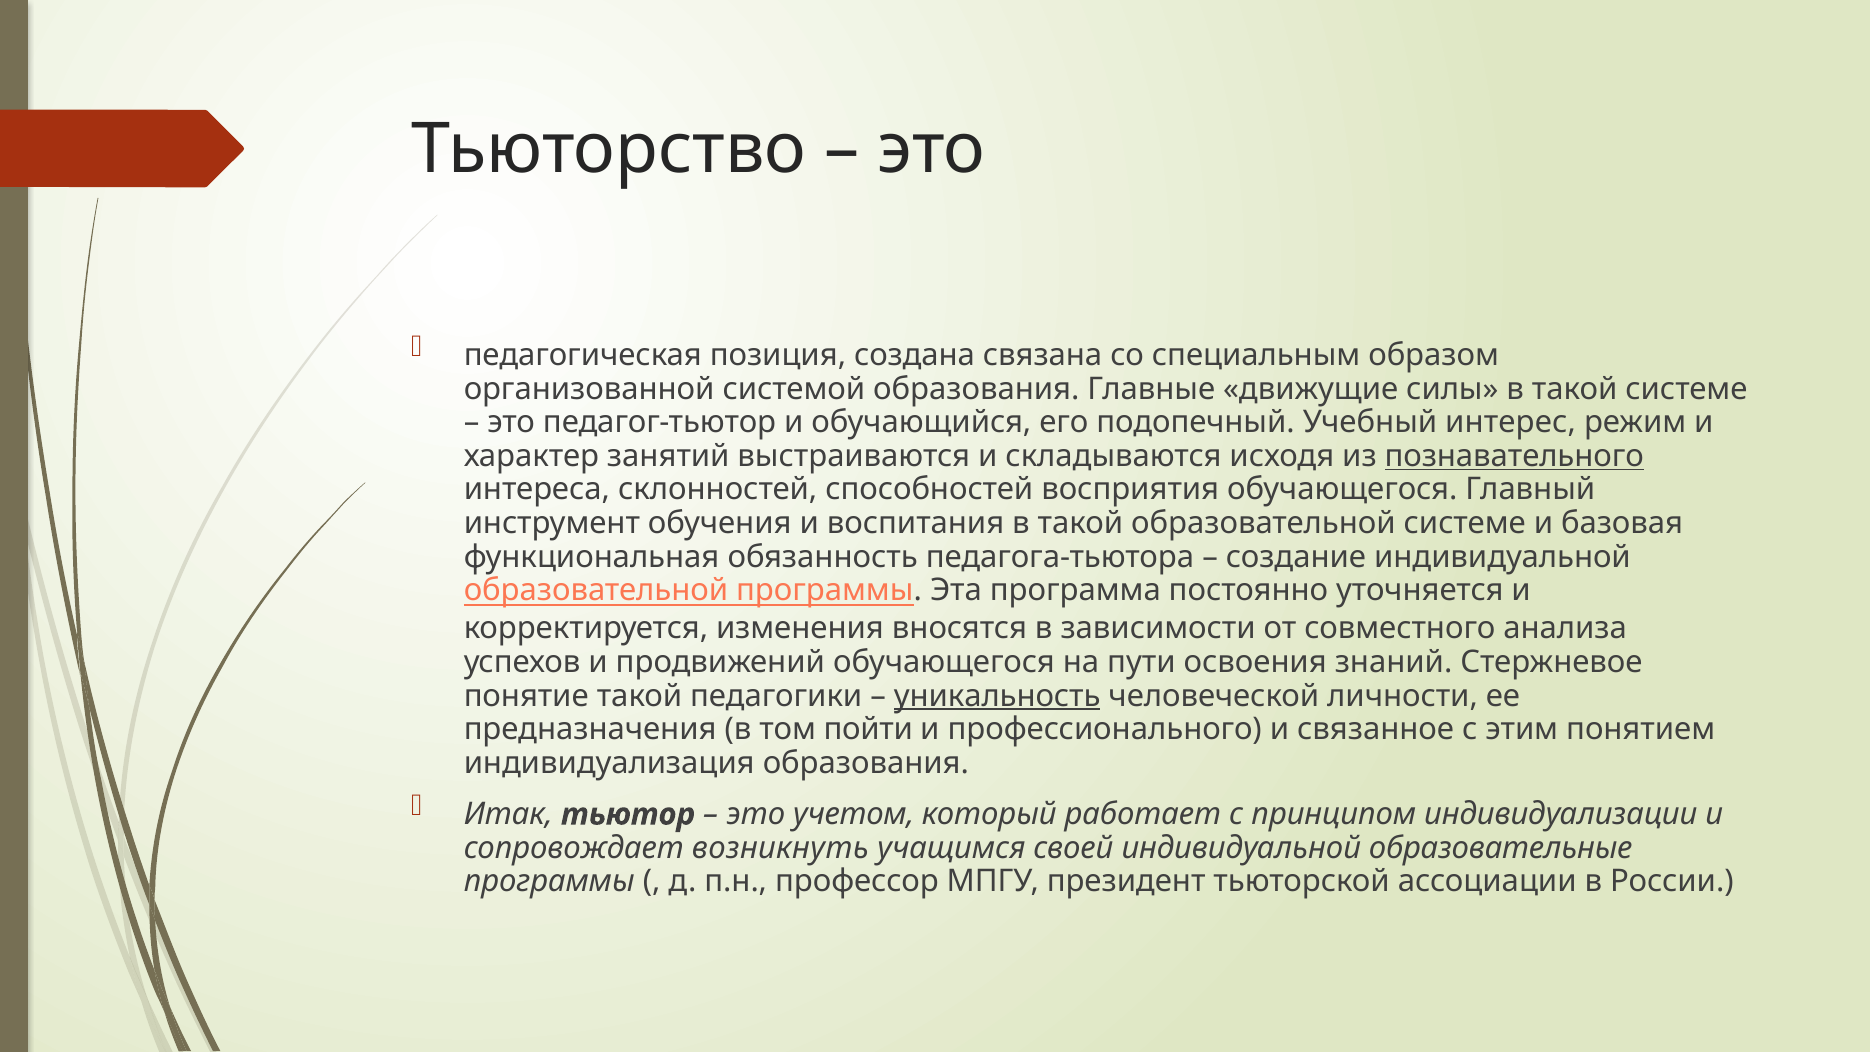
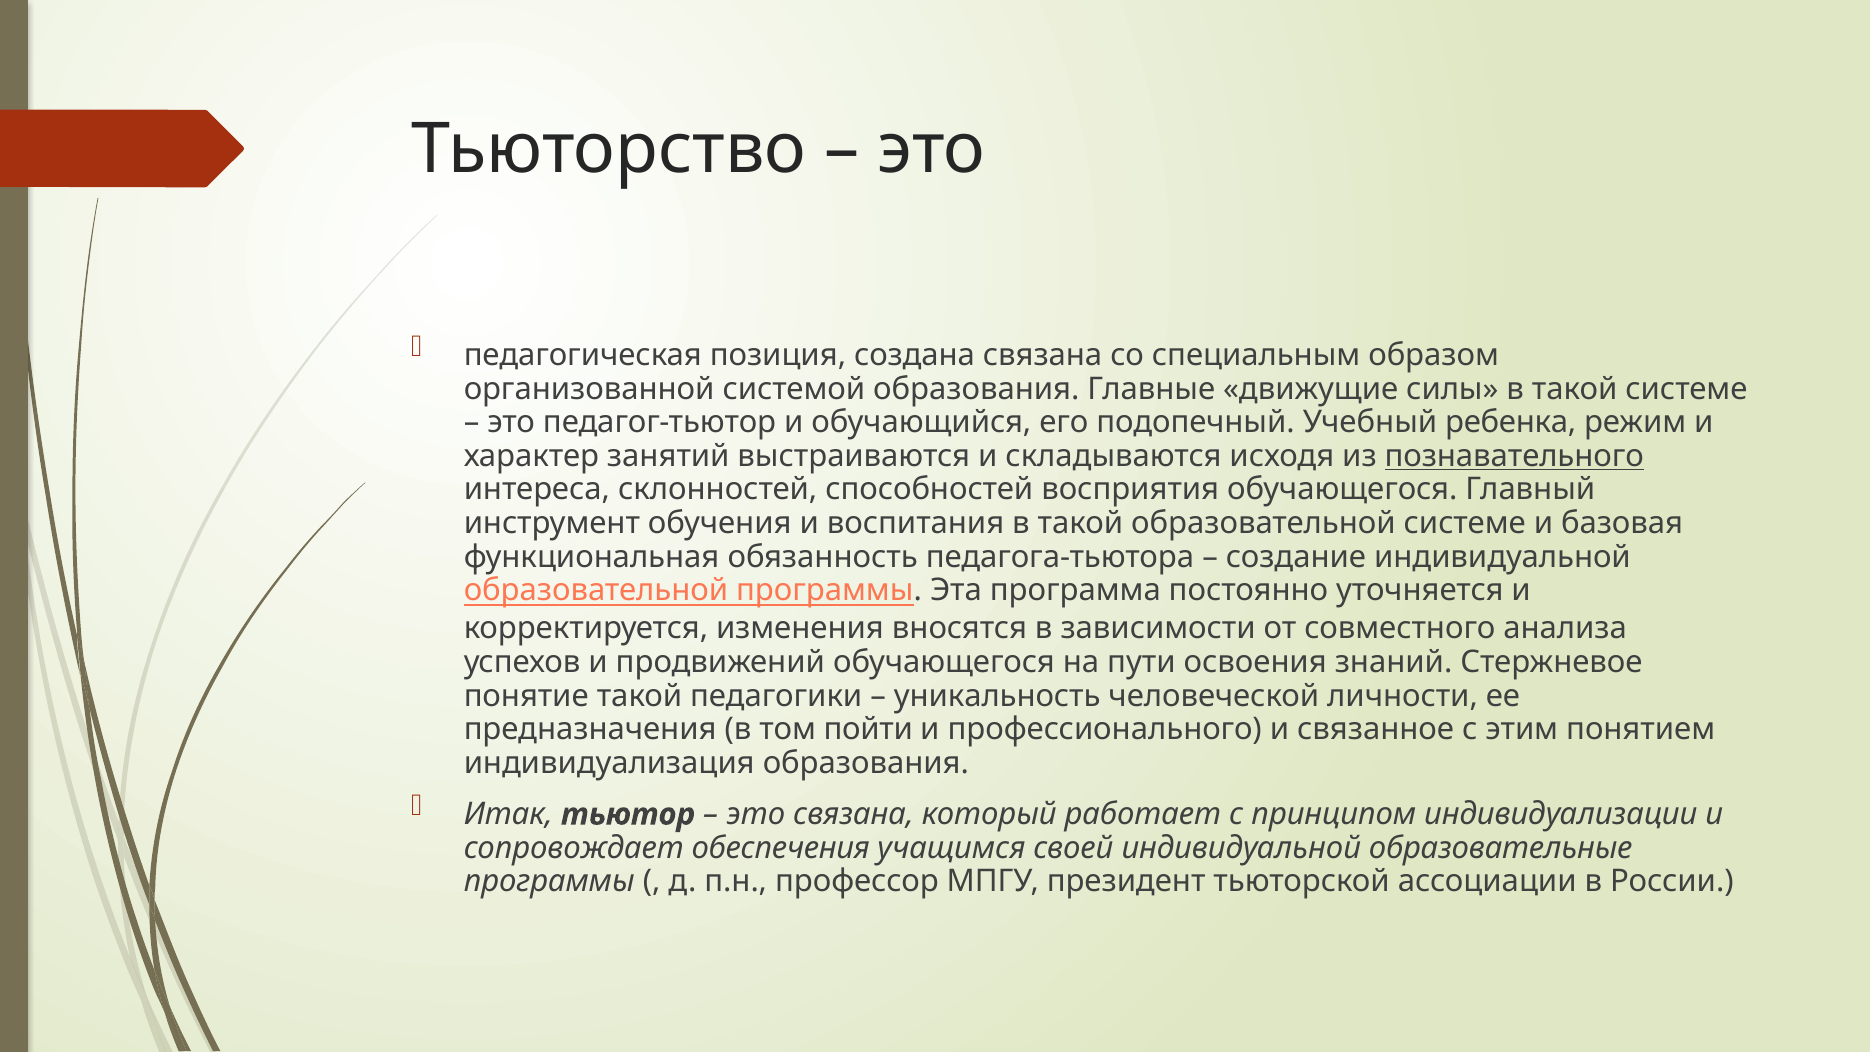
интерес: интерес -> ребенка (1511, 422)
уникальность underline: present -> none (997, 696)
это учетом: учетом -> связана (853, 814)
возникнуть: возникнуть -> обеспечения (781, 848)
